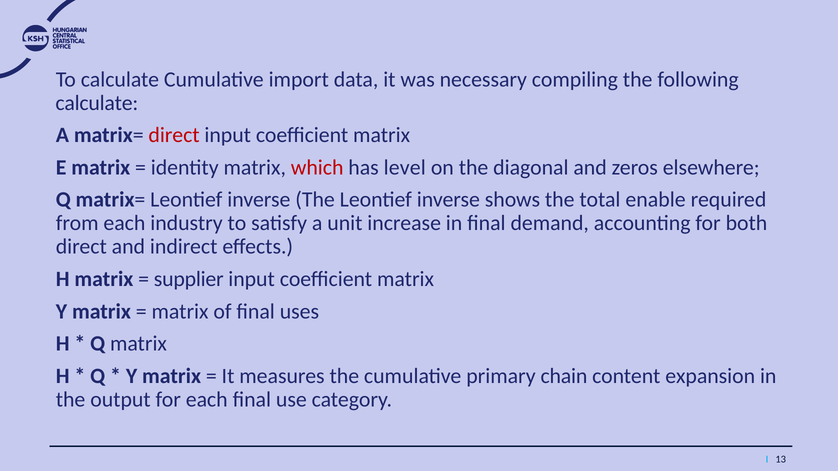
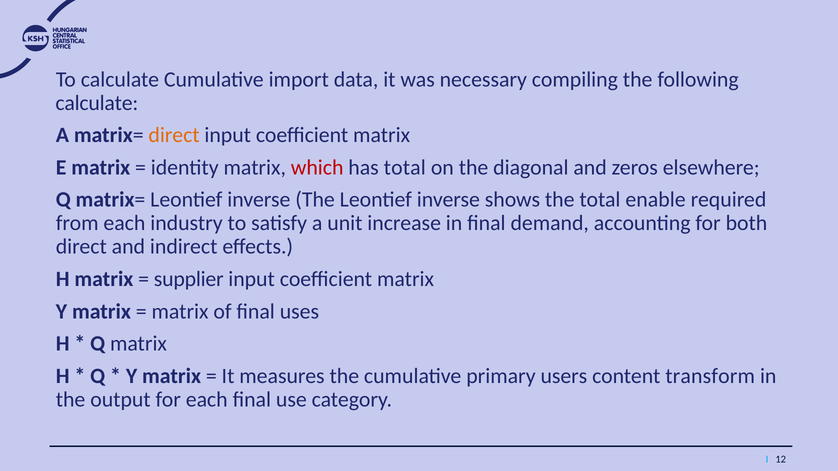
direct colour: red -> orange (174, 135)
has level: level -> total (405, 168)
chain: chain -> users (564, 376)
expansion: expansion -> transform (710, 376)
13: 13 -> 12 (781, 460)
